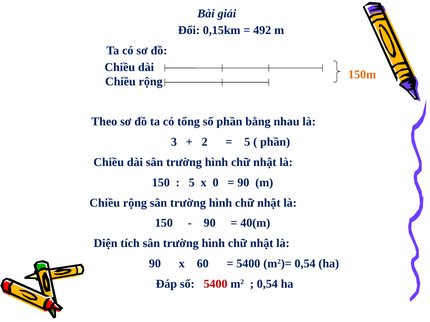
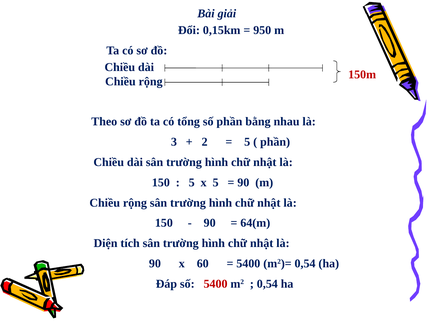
492: 492 -> 950 (262, 30)
150m colour: orange -> red (362, 75)
x 0: 0 -> 5 (216, 183)
40(m: 40(m -> 64(m (255, 223)
